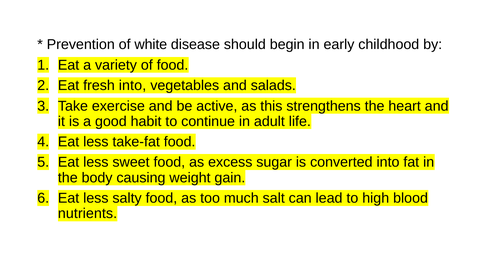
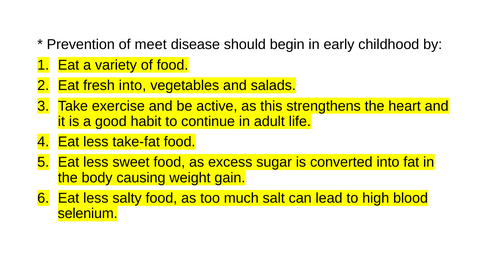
white: white -> meet (151, 45)
nutrients: nutrients -> selenium (88, 214)
